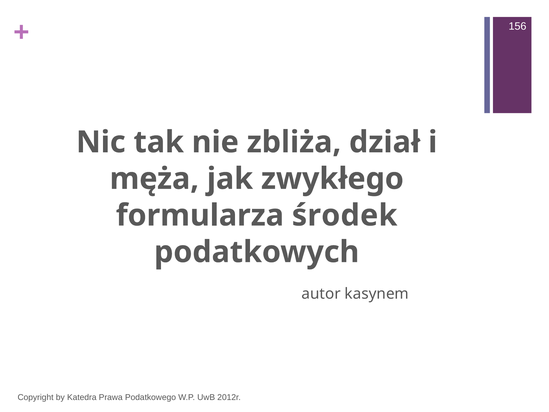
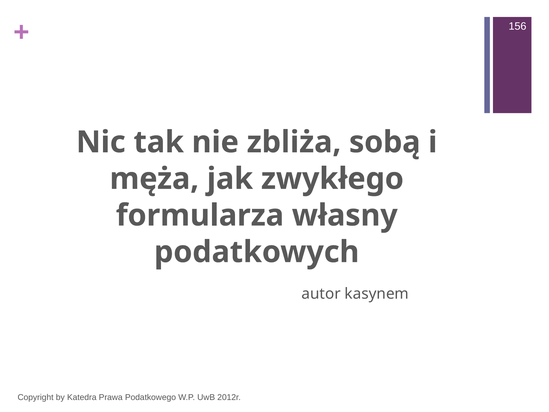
dział: dział -> sobą (385, 142)
środek: środek -> własny (345, 215)
